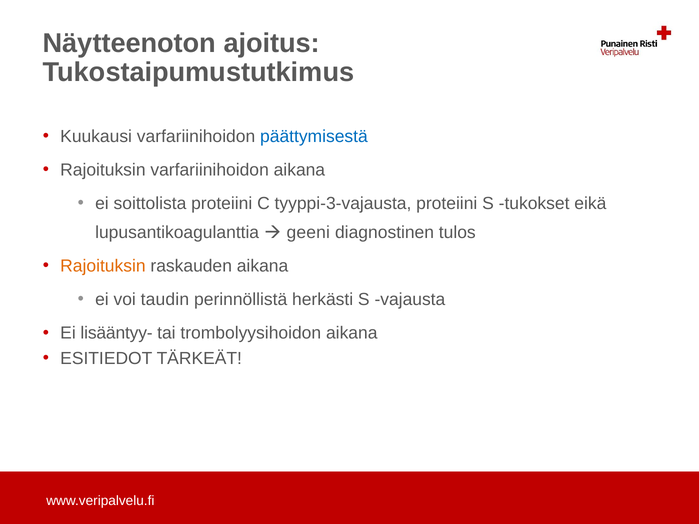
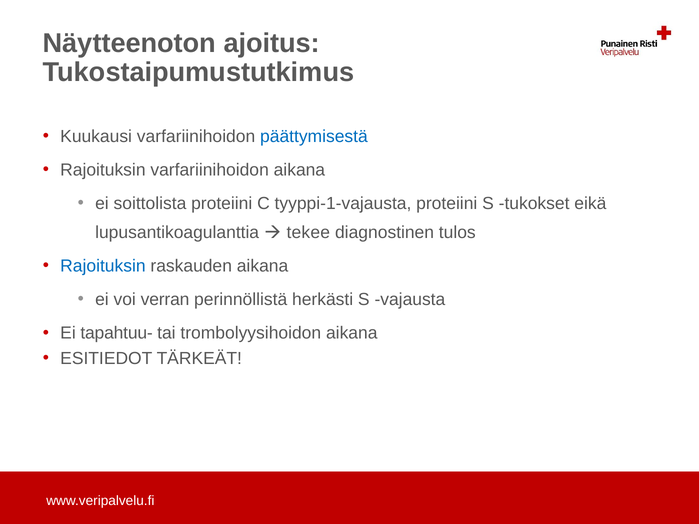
tyyppi-3-vajausta: tyyppi-3-vajausta -> tyyppi-1-vajausta (343, 203)
geeni: geeni -> tekee (308, 233)
Rajoituksin colour: orange -> blue (103, 266)
taudin: taudin -> verran (165, 300)
lisääntyy-: lisääntyy- -> tapahtuu- (117, 333)
